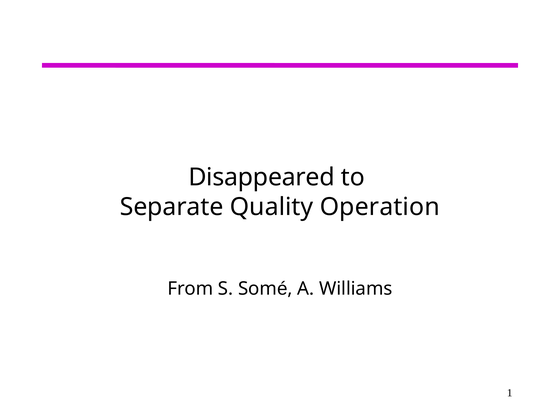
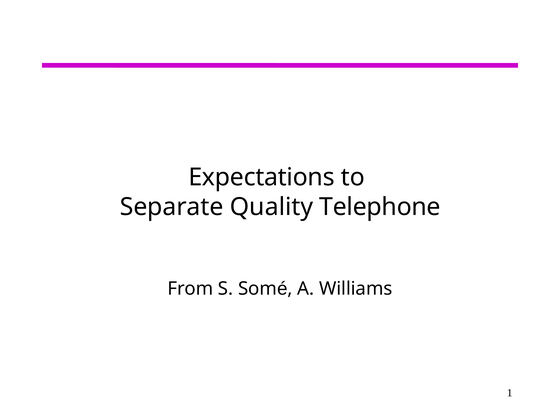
Disappeared: Disappeared -> Expectations (262, 177)
Operation: Operation -> Telephone (380, 207)
